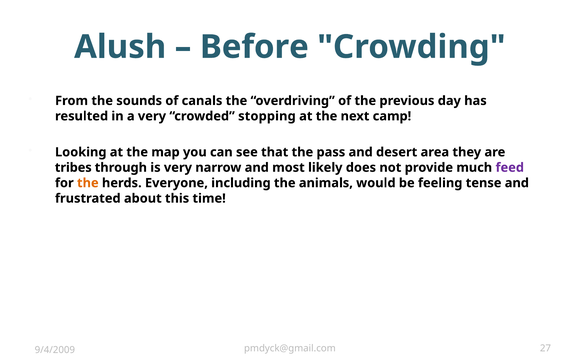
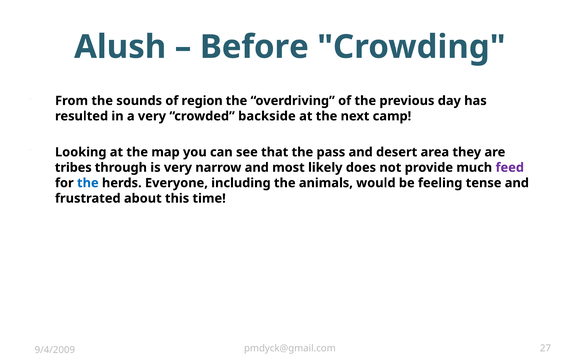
canals: canals -> region (202, 101)
stopping: stopping -> backside (267, 116)
the colour: orange -> blue (88, 183)
